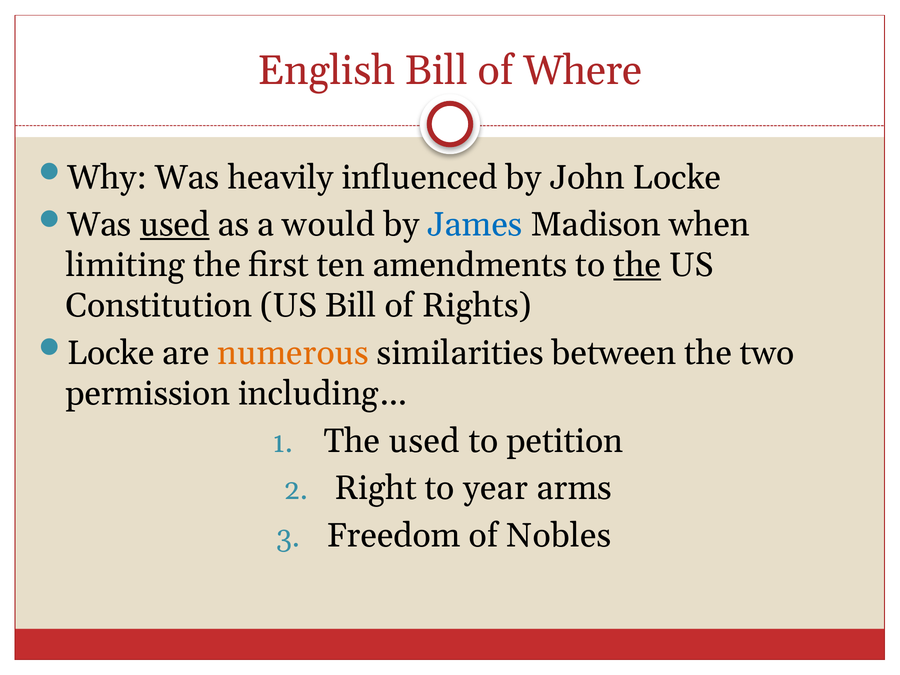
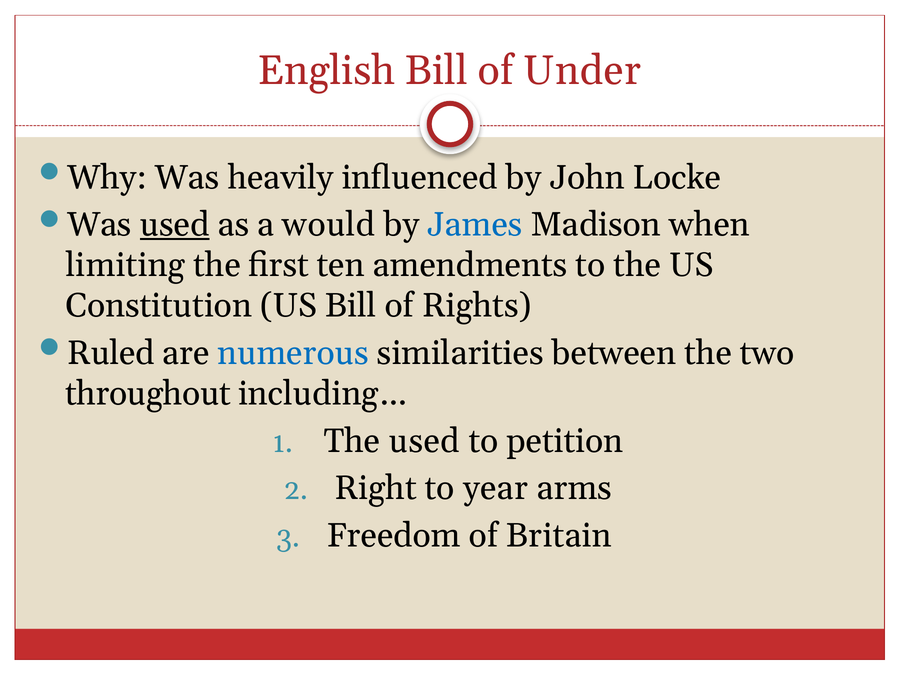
Where: Where -> Under (582, 71)
the underline: present -> none (637, 265)
Locke: Locke -> Ruled (111, 353)
numerous colour: orange -> blue (293, 353)
permission: permission -> throughout (148, 394)
Nobles: Nobles -> Britain (559, 535)
